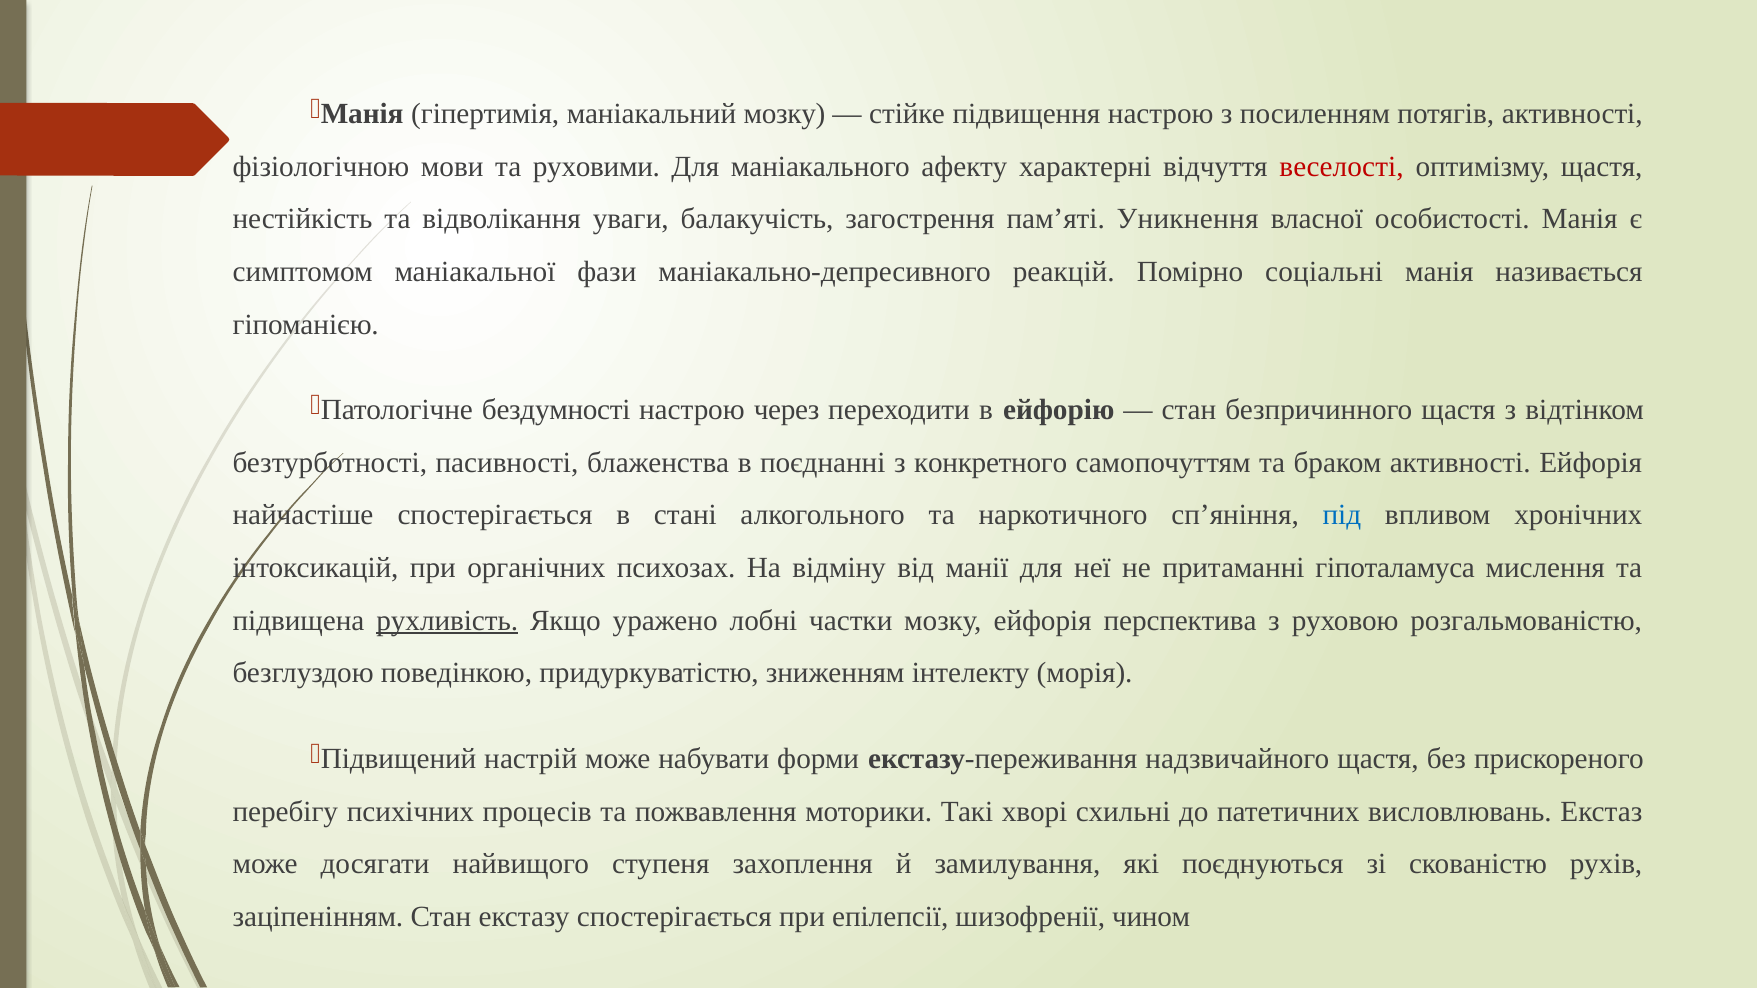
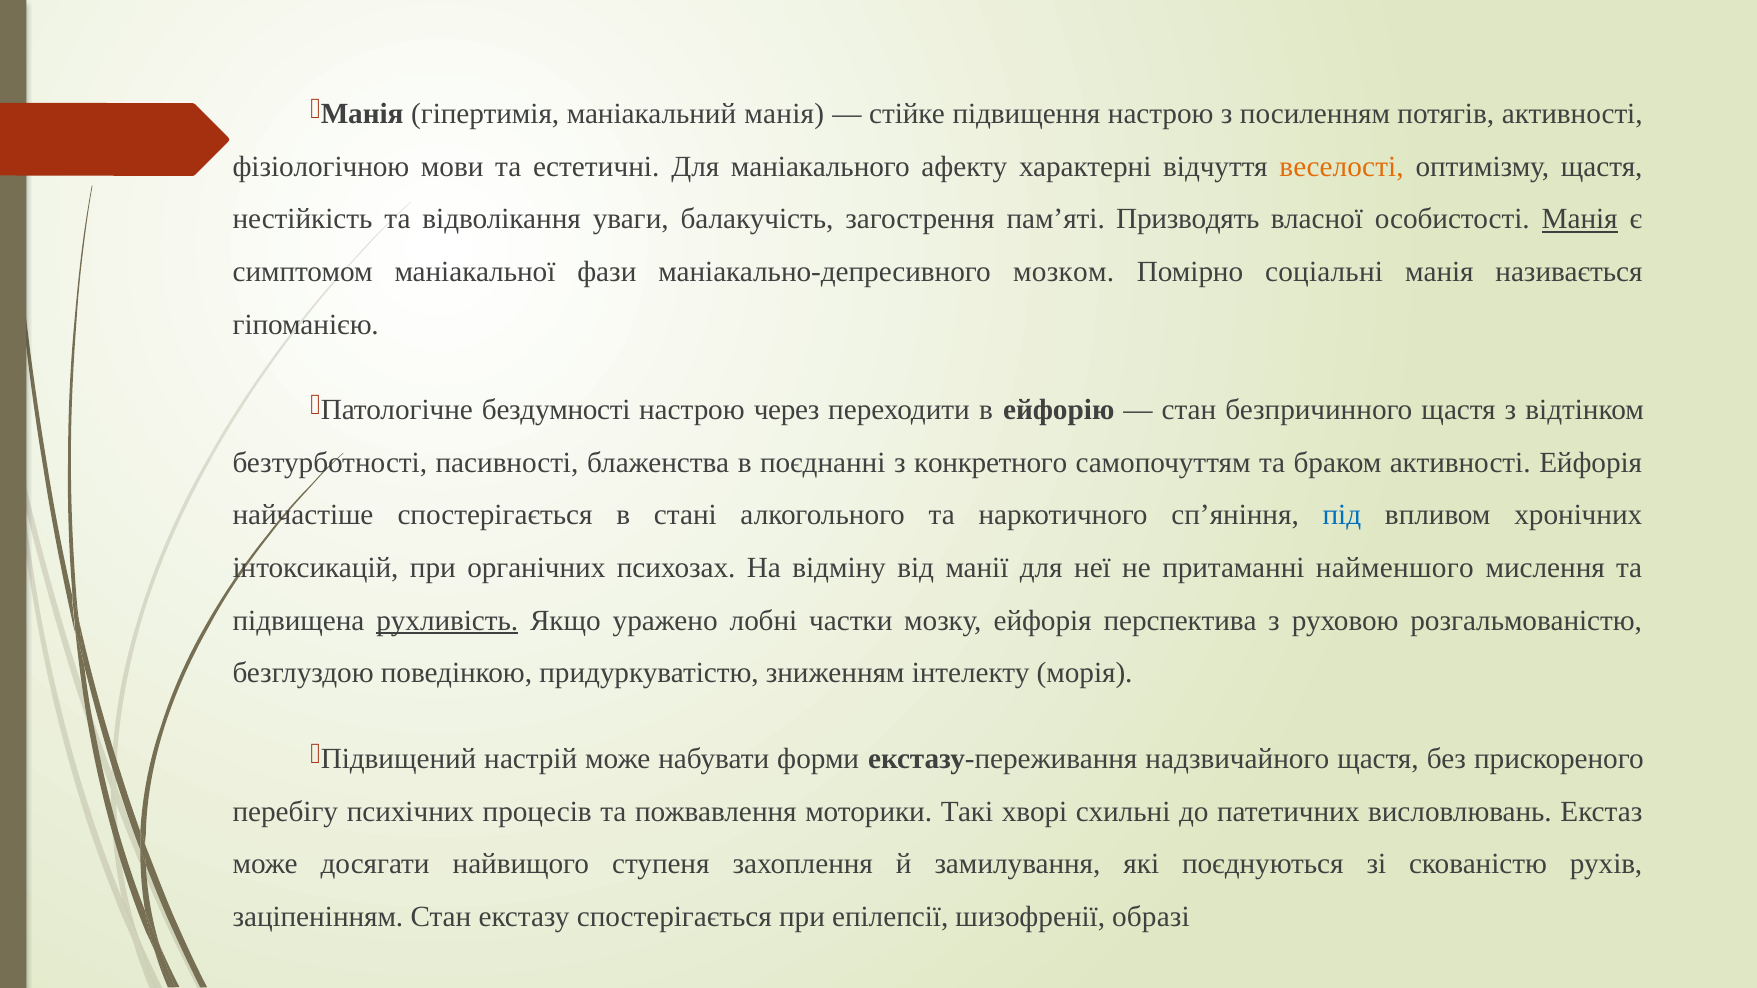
маніакальний мозку: мозку -> манія (784, 114)
руховими: руховими -> естетичні (596, 167)
веселості colour: red -> orange (1342, 167)
Уникнення: Уникнення -> Призводять (1188, 219)
Манія underline: none -> present (1580, 219)
реакцій: реакцій -> мозком (1064, 272)
гіпоталамуса: гіпоталамуса -> найменшого (1395, 568)
чином: чином -> образі (1151, 917)
